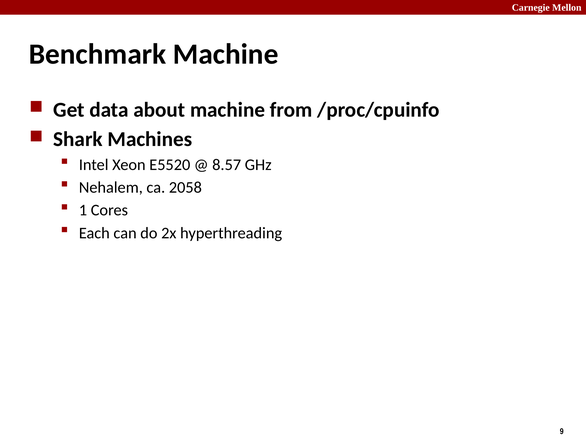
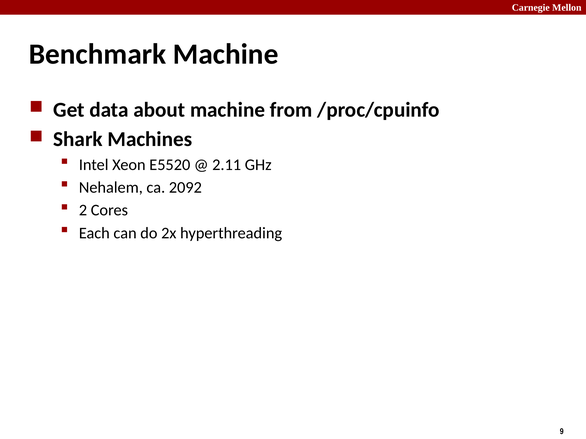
8.57: 8.57 -> 2.11 (227, 165)
2058: 2058 -> 2092 (185, 188)
1: 1 -> 2 (83, 210)
